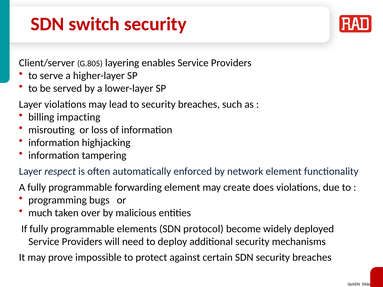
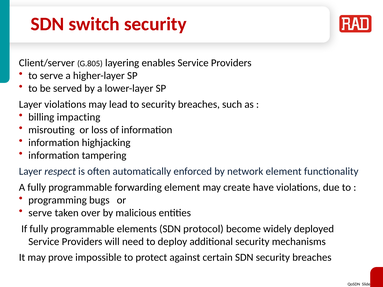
does: does -> have (263, 187)
much: much -> serve (40, 213)
